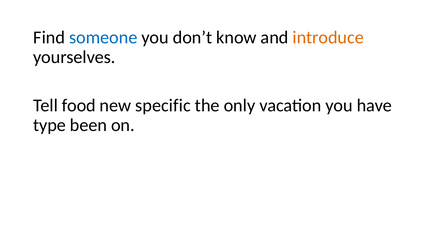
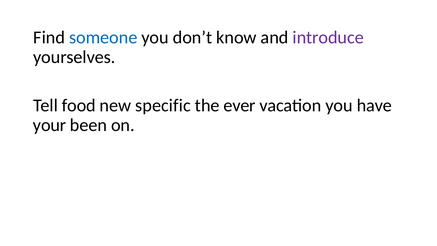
introduce colour: orange -> purple (328, 37)
only: only -> ever (240, 105)
type: type -> your (50, 125)
